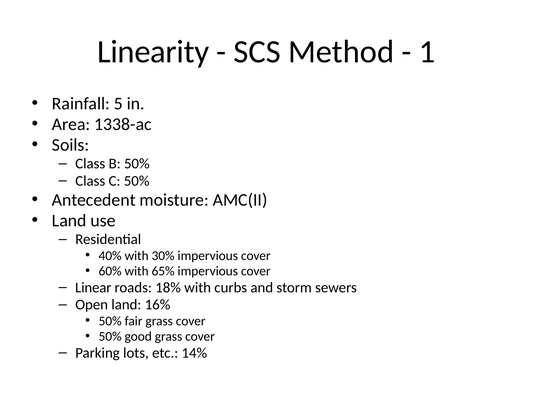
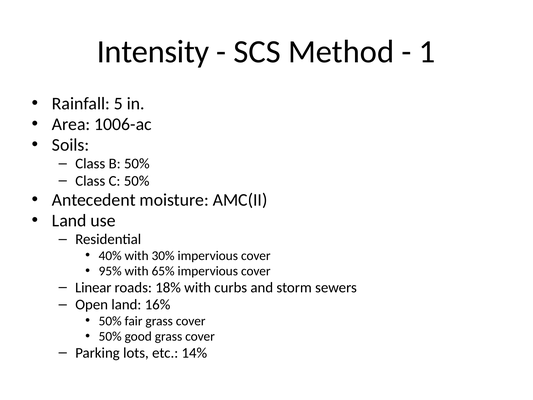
Linearity: Linearity -> Intensity (153, 52)
1338-ac: 1338-ac -> 1006-ac (123, 124)
60%: 60% -> 95% (110, 271)
